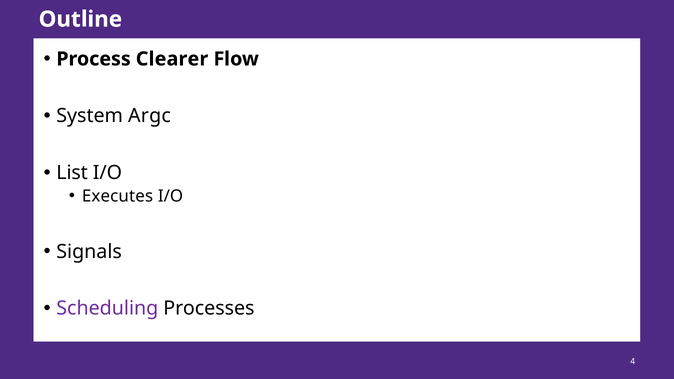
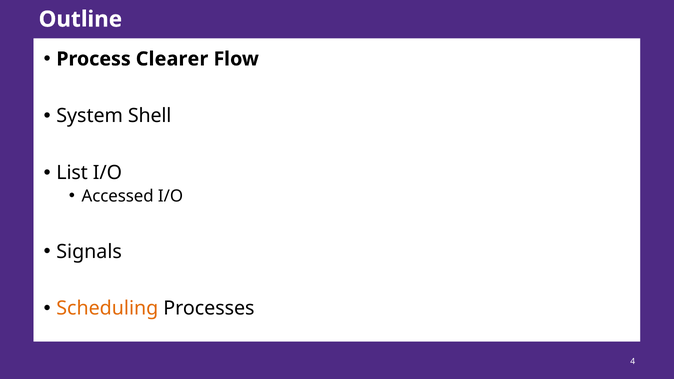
Argc: Argc -> Shell (150, 116)
Executes: Executes -> Accessed (118, 196)
Scheduling colour: purple -> orange (107, 309)
